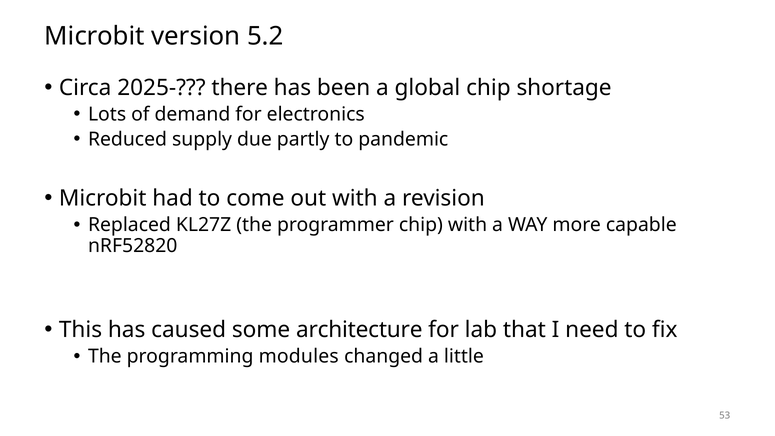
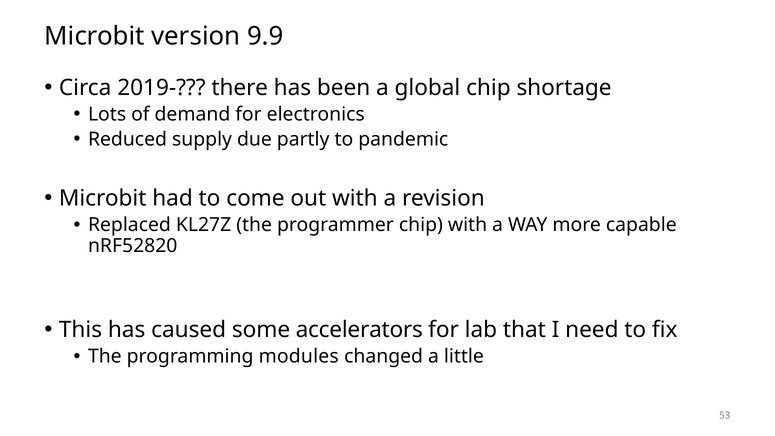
5.2: 5.2 -> 9.9 (265, 36)
2025-: 2025- -> 2019- (161, 88)
architecture: architecture -> accelerators (359, 330)
